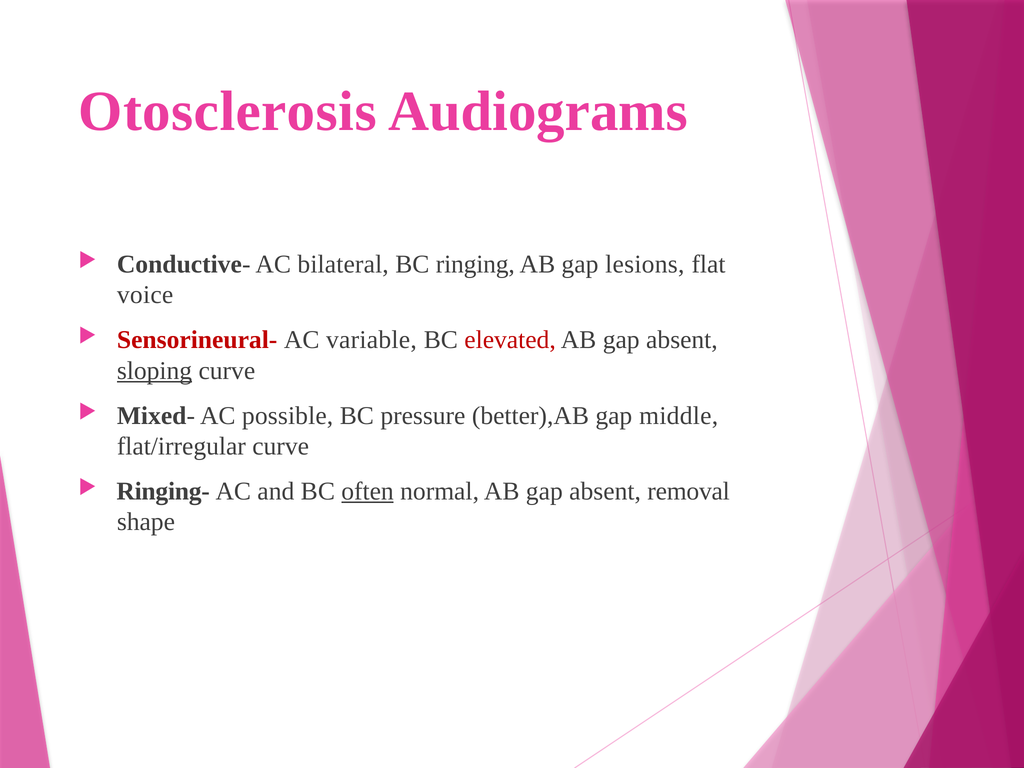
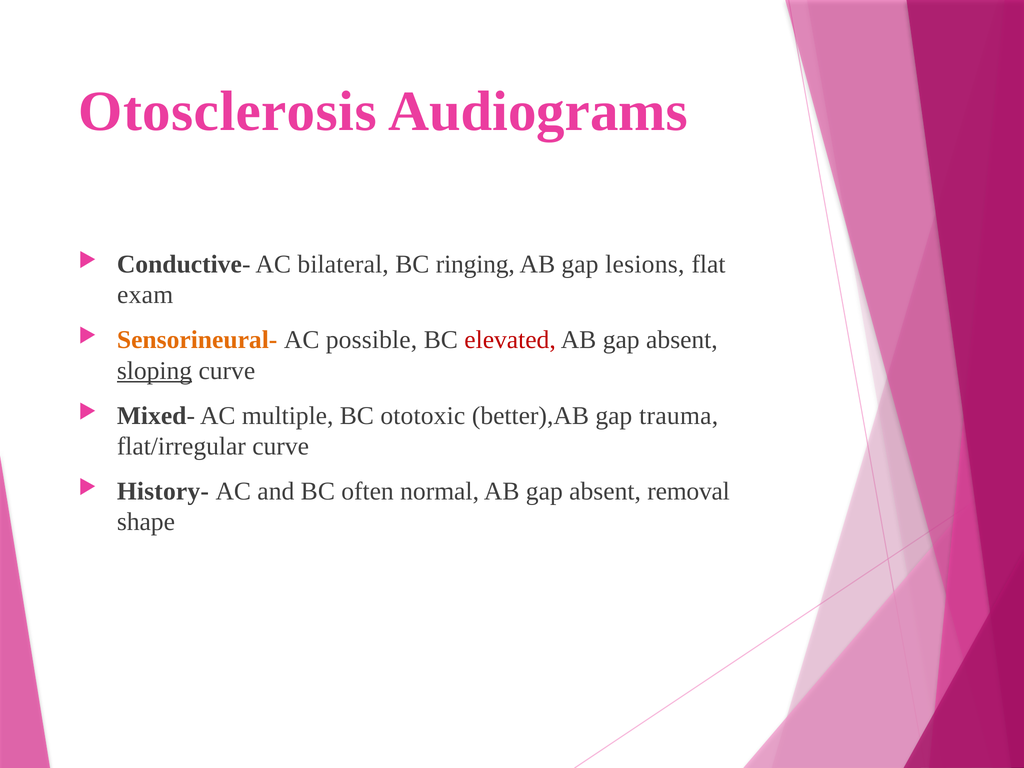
voice: voice -> exam (145, 295)
Sensorineural- colour: red -> orange (197, 340)
variable: variable -> possible (372, 340)
possible: possible -> multiple (288, 416)
pressure: pressure -> ototoxic (423, 416)
middle: middle -> trauma (679, 416)
Ringing-: Ringing- -> History- (163, 491)
often underline: present -> none (368, 491)
